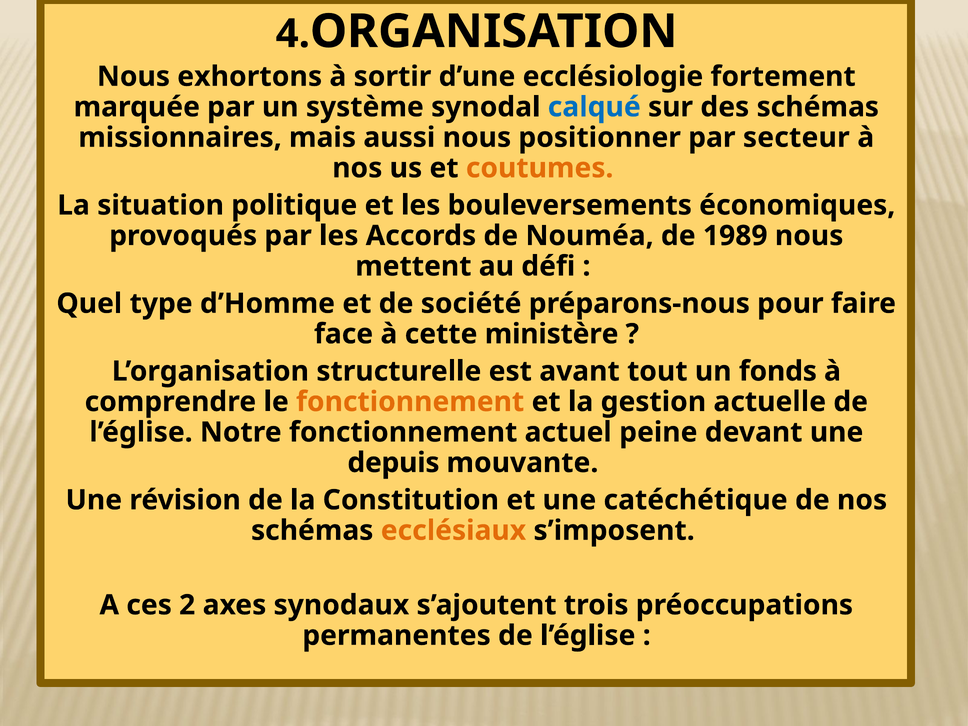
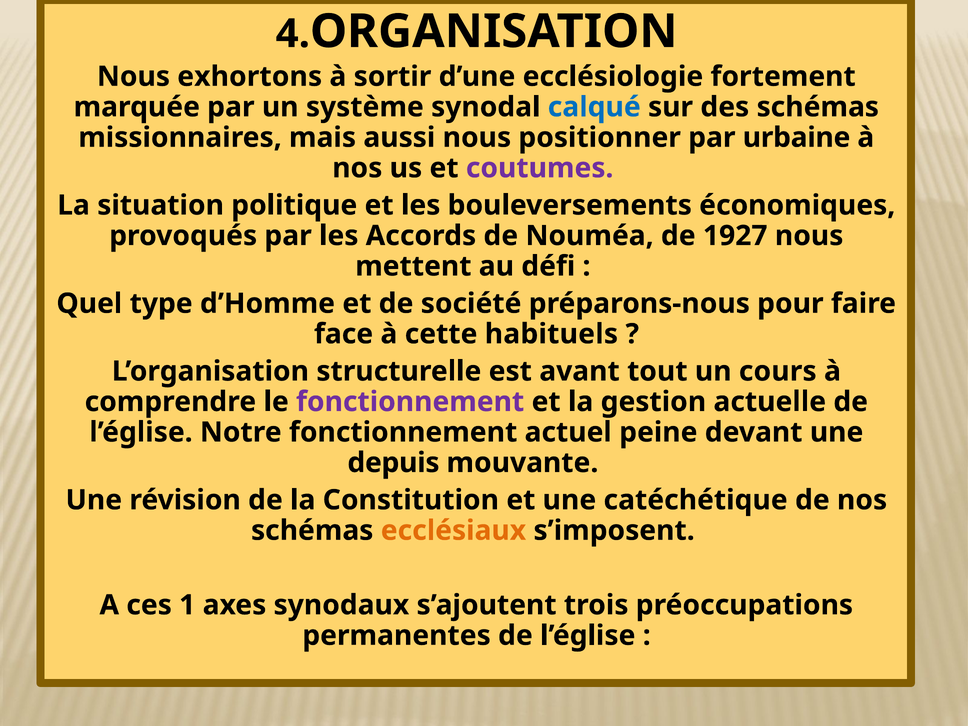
secteur: secteur -> urbaine (797, 138)
coutumes colour: orange -> purple (540, 168)
1989: 1989 -> 1927 (735, 236)
ministère: ministère -> habituels (551, 334)
fonds: fonds -> cours (778, 371)
fonctionnement colour: orange -> purple (410, 402)
2: 2 -> 1 (187, 605)
